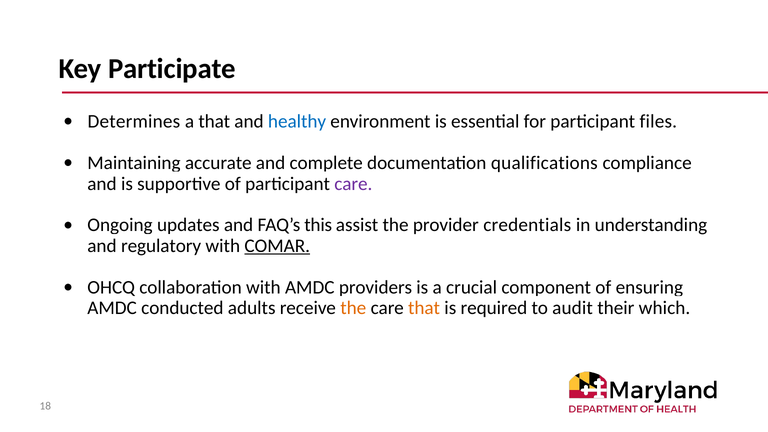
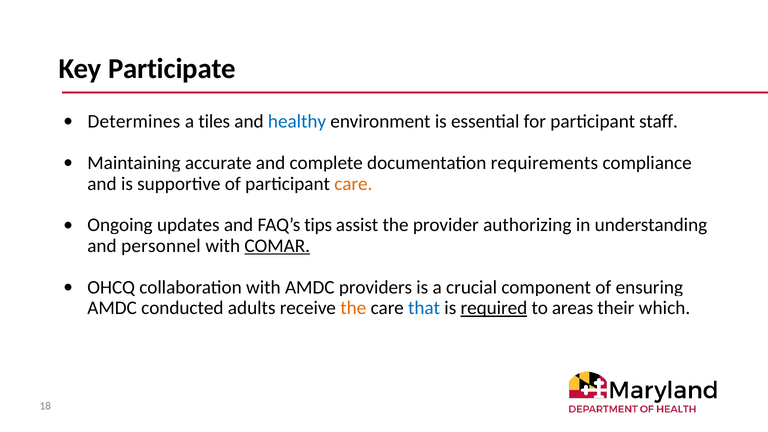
a that: that -> tiles (214, 121)
files: files -> staff (659, 121)
qualifications: qualifications -> requirements (544, 163)
care colour: purple -> orange (353, 184)
this: this -> tips (318, 225)
credentials: credentials -> authorizing (527, 225)
regulatory: regulatory -> personnel (161, 246)
that colour: orange -> blue (424, 308)
required underline: none -> present (494, 308)
audit: audit -> areas (573, 308)
